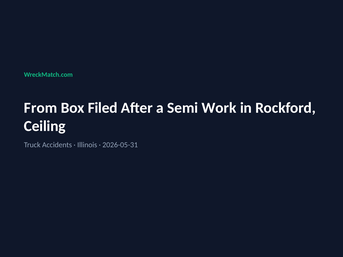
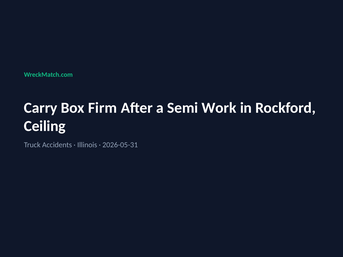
From: From -> Carry (41, 108)
Filed: Filed -> Firm (103, 108)
